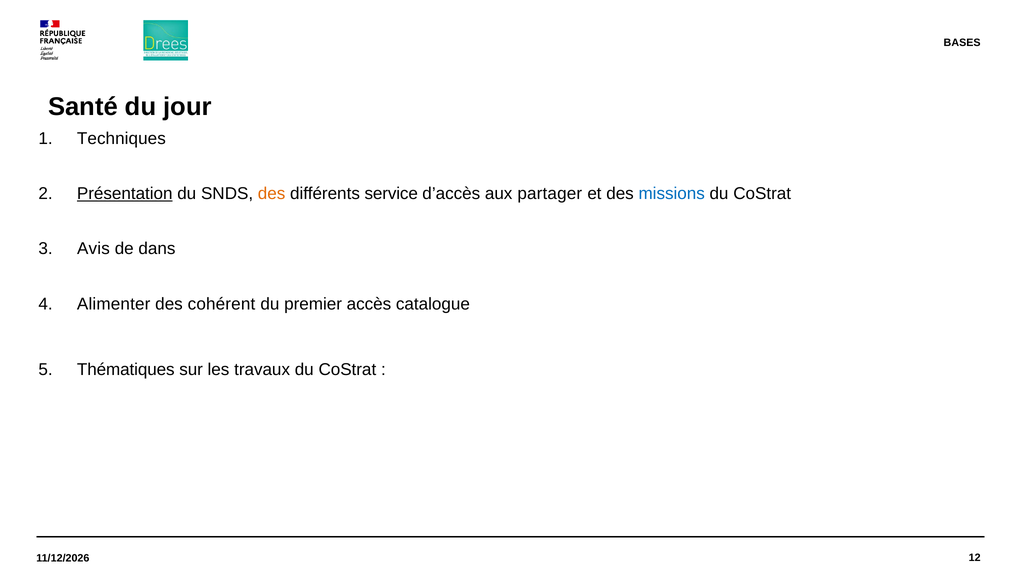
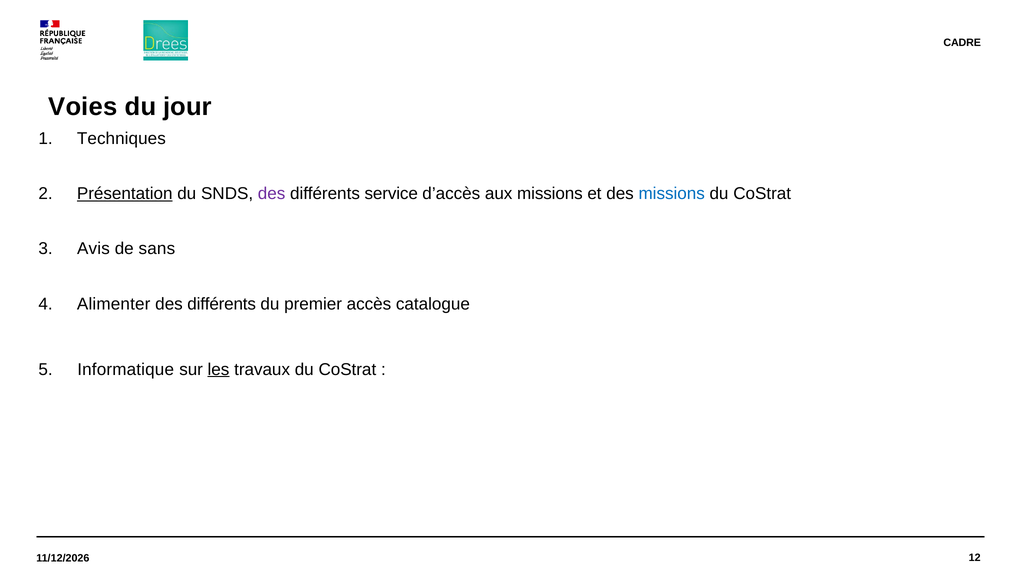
BASES: BASES -> CADRE (962, 43)
Santé: Santé -> Voies (83, 107)
des colour: orange -> purple (272, 193)
aux partager: partager -> missions (550, 193)
dans: dans -> sans (157, 249)
cohérent: cohérent -> différents (222, 304)
Thématiques: Thématiques -> Informatique (126, 369)
les underline: none -> present (218, 369)
